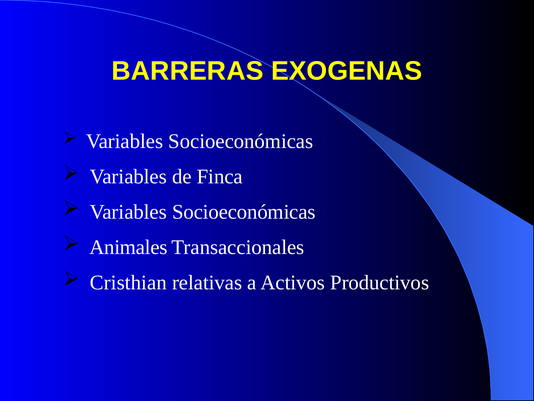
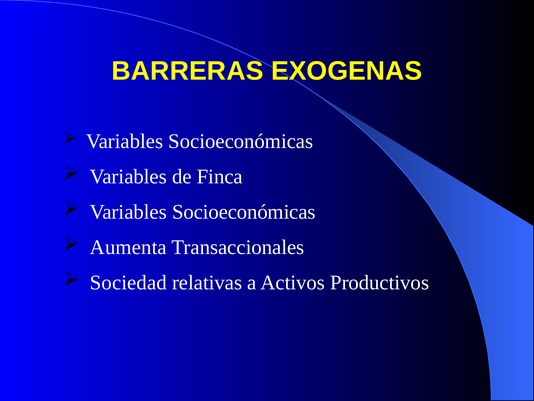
Animales: Animales -> Aumenta (128, 247)
Cristhian: Cristhian -> Sociedad (128, 282)
